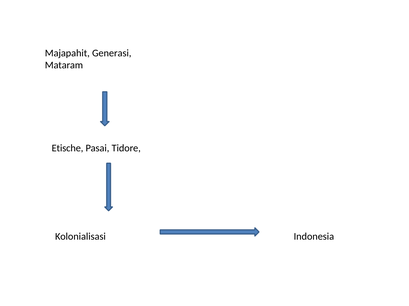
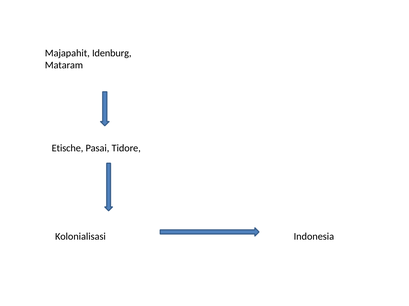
Generasi: Generasi -> Idenburg (112, 53)
